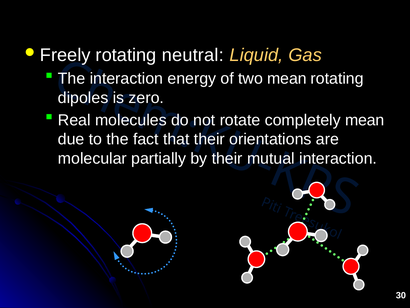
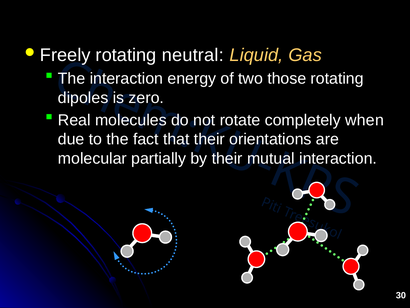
two mean: mean -> those (287, 79)
completely mean: mean -> when (365, 120)
